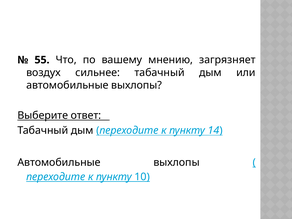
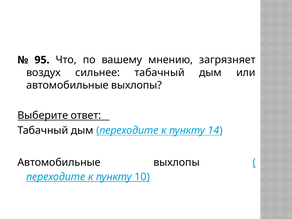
55: 55 -> 95 (42, 60)
